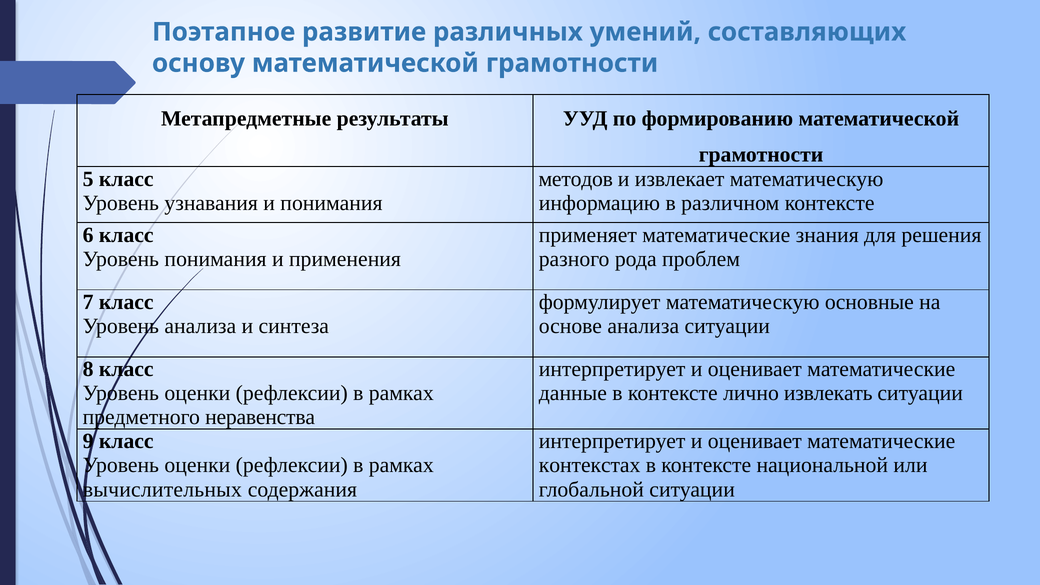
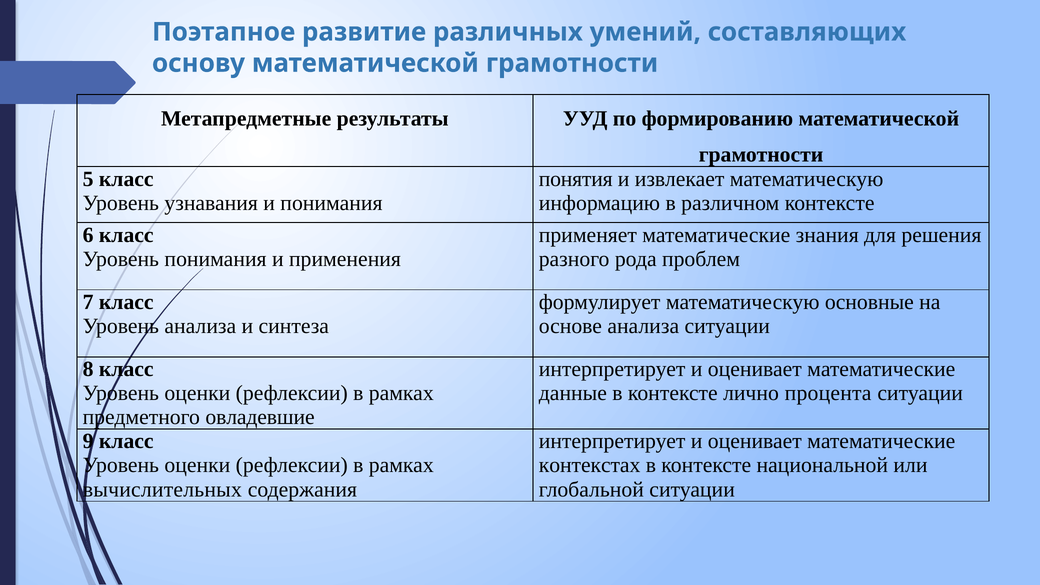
методов: методов -> понятия (576, 179)
извлекать: извлекать -> процента (828, 393)
неравенства: неравенства -> овладевшие (260, 417)
